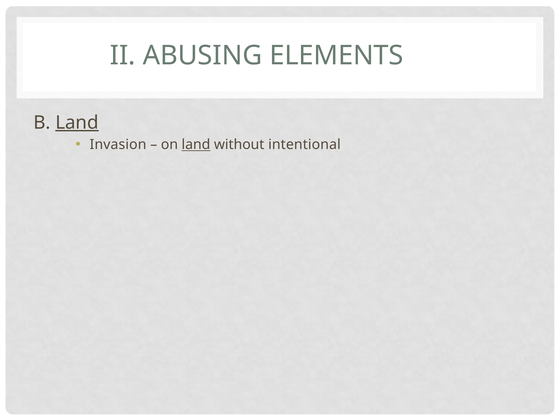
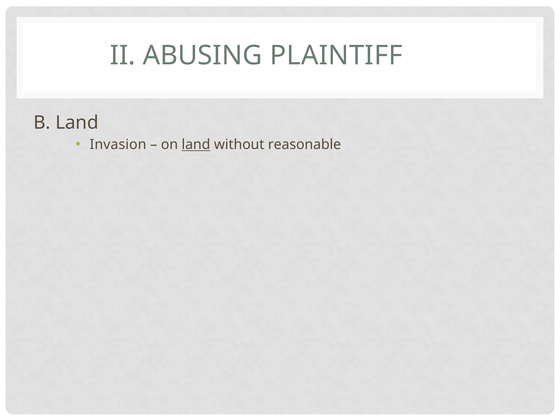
ELEMENTS: ELEMENTS -> PLAINTIFF (336, 56)
Land underline: present -> none (77, 123)
intentional: intentional -> reasonable (305, 145)
